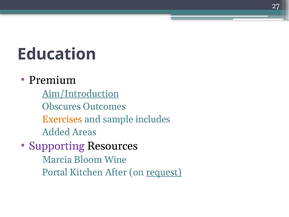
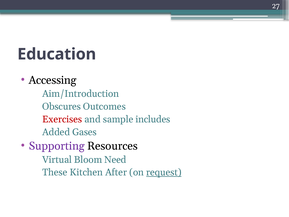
Premium: Premium -> Accessing (53, 80)
Aim/Introduction underline: present -> none (81, 94)
Exercises colour: orange -> red (62, 119)
Areas: Areas -> Gases (84, 132)
Marcia: Marcia -> Virtual (57, 159)
Wine: Wine -> Need (115, 159)
Portal: Portal -> These (55, 172)
